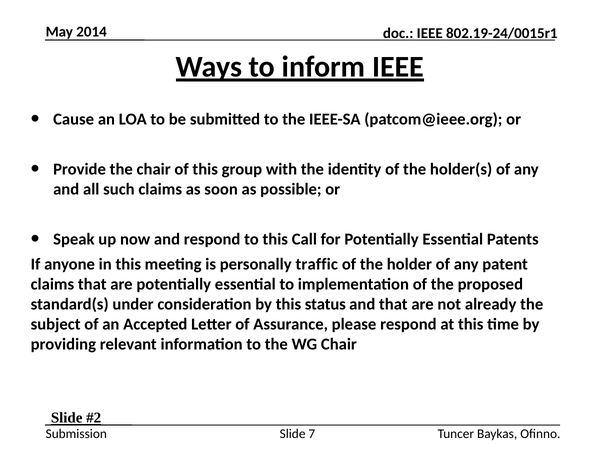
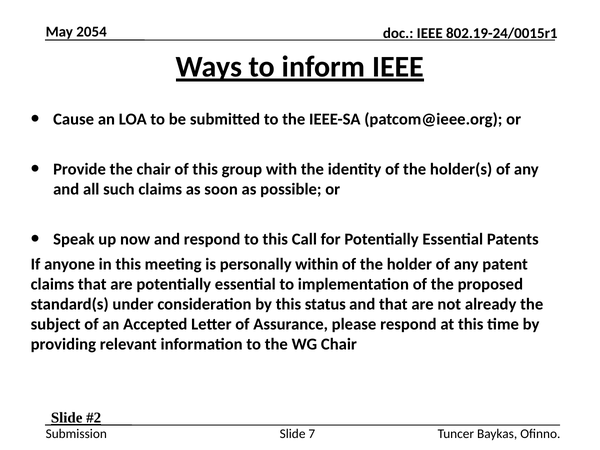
2014: 2014 -> 2054 (92, 32)
traffic: traffic -> within (317, 264)
